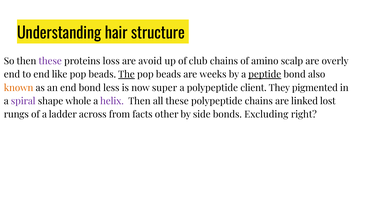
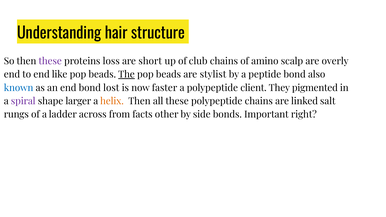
avoid: avoid -> short (150, 61)
weeks: weeks -> stylist (213, 75)
peptide underline: present -> none (265, 75)
known colour: orange -> blue (19, 88)
less: less -> lost (111, 88)
super: super -> faster (165, 88)
whole: whole -> larger (78, 101)
helix colour: purple -> orange (112, 101)
lost: lost -> salt (328, 101)
Excluding: Excluding -> Important (266, 115)
